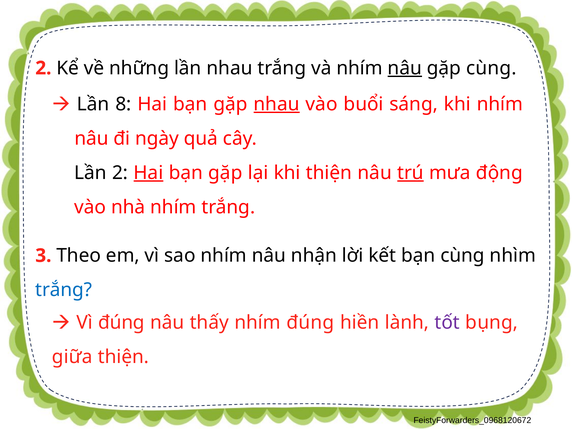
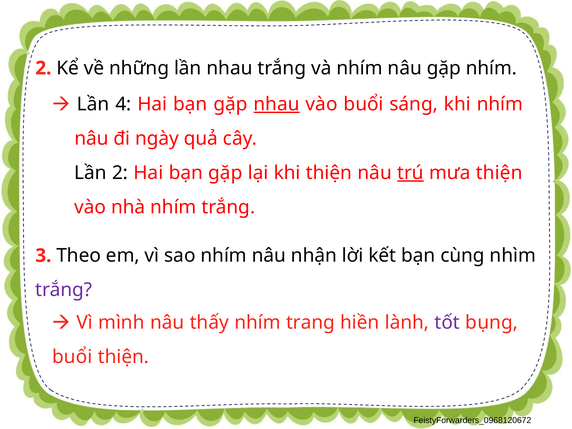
nâu underline: present -> none (405, 68)
gặp cùng: cùng -> nhím (491, 68)
8: 8 -> 4 (123, 104)
Hai underline: present -> none (148, 173)
mưa động: động -> thiện (499, 173)
trắng colour: blue -> purple (64, 290)
Vì đúng: đúng -> mình (121, 323)
nhím đúng: đúng -> trang (310, 323)
giữa: giữa -> buổi (72, 357)
